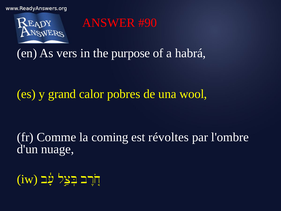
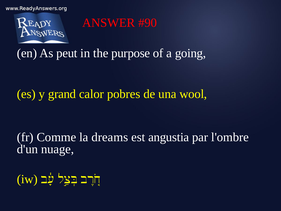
vers: vers -> peut (67, 53)
habrá: habrá -> going (191, 53)
coming: coming -> dreams (110, 137)
révoltes: révoltes -> angustia (169, 137)
